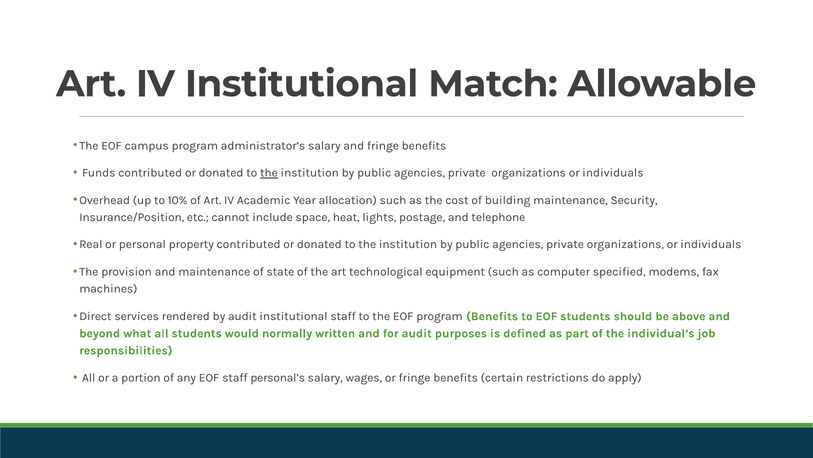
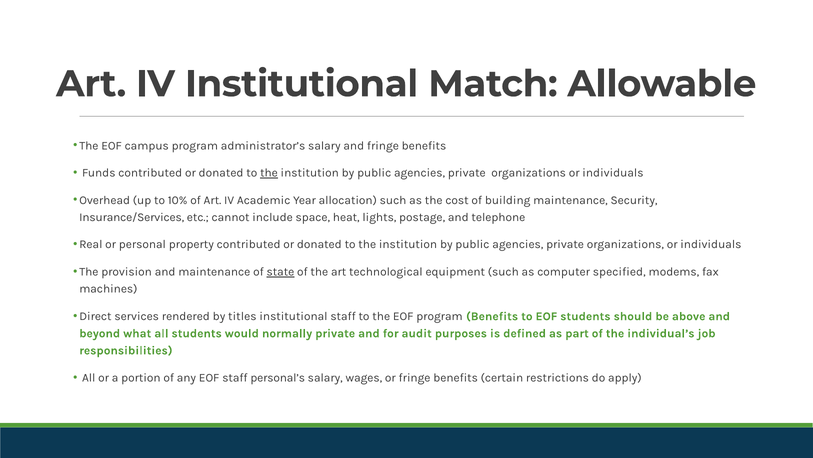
Insurance/Position: Insurance/Position -> Insurance/Services (132, 217)
state underline: none -> present (280, 271)
by audit: audit -> titles (242, 316)
normally written: written -> private (335, 333)
